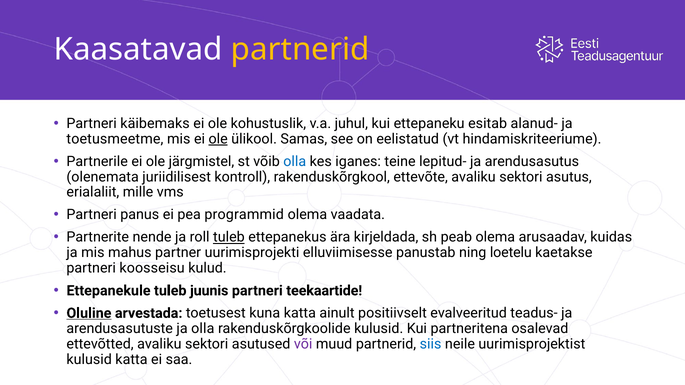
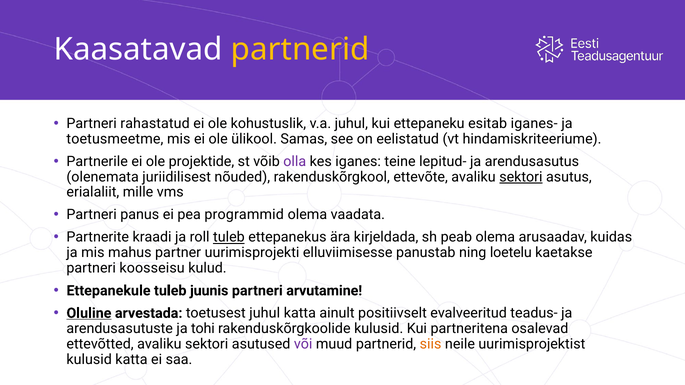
käibemaks: käibemaks -> rahastatud (155, 124)
alanud-: alanud- -> iganes- (534, 124)
ole underline: present -> none (218, 139)
järgmistel: järgmistel -> projektide (201, 162)
olla colour: blue -> purple (295, 162)
kontroll: kontroll -> nõuded (242, 177)
sektori underline: none -> present (521, 177)
nende: nende -> kraadi (152, 237)
teekaartide: teekaartide -> arvutamine (324, 291)
toetusest kuna: kuna -> juhul (265, 313)
ja olla: olla -> tohi (203, 329)
siis colour: blue -> orange (431, 344)
